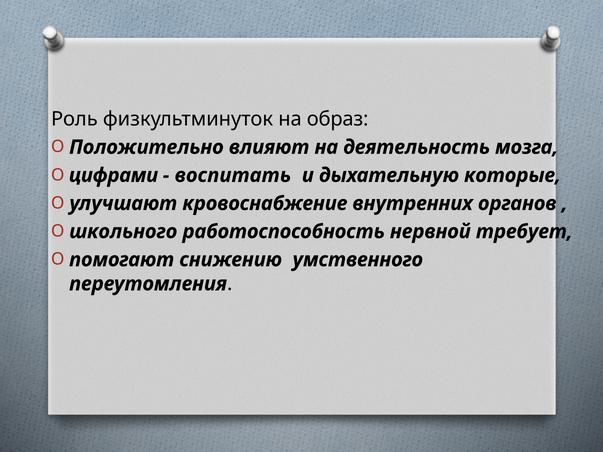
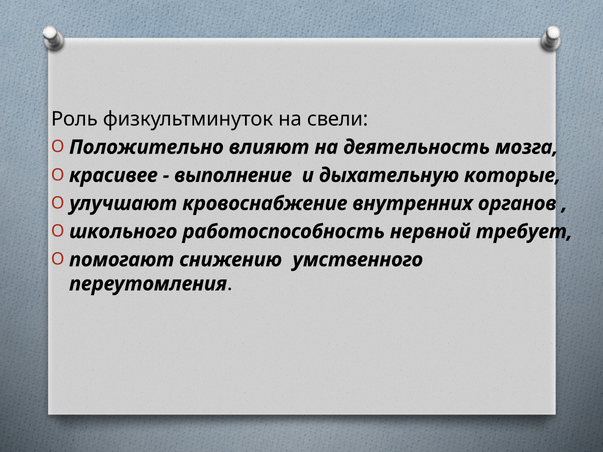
образ: образ -> свели (338, 119)
цифрами: цифрами -> красивее (113, 175)
воспитать: воспитать -> выполнение (233, 175)
